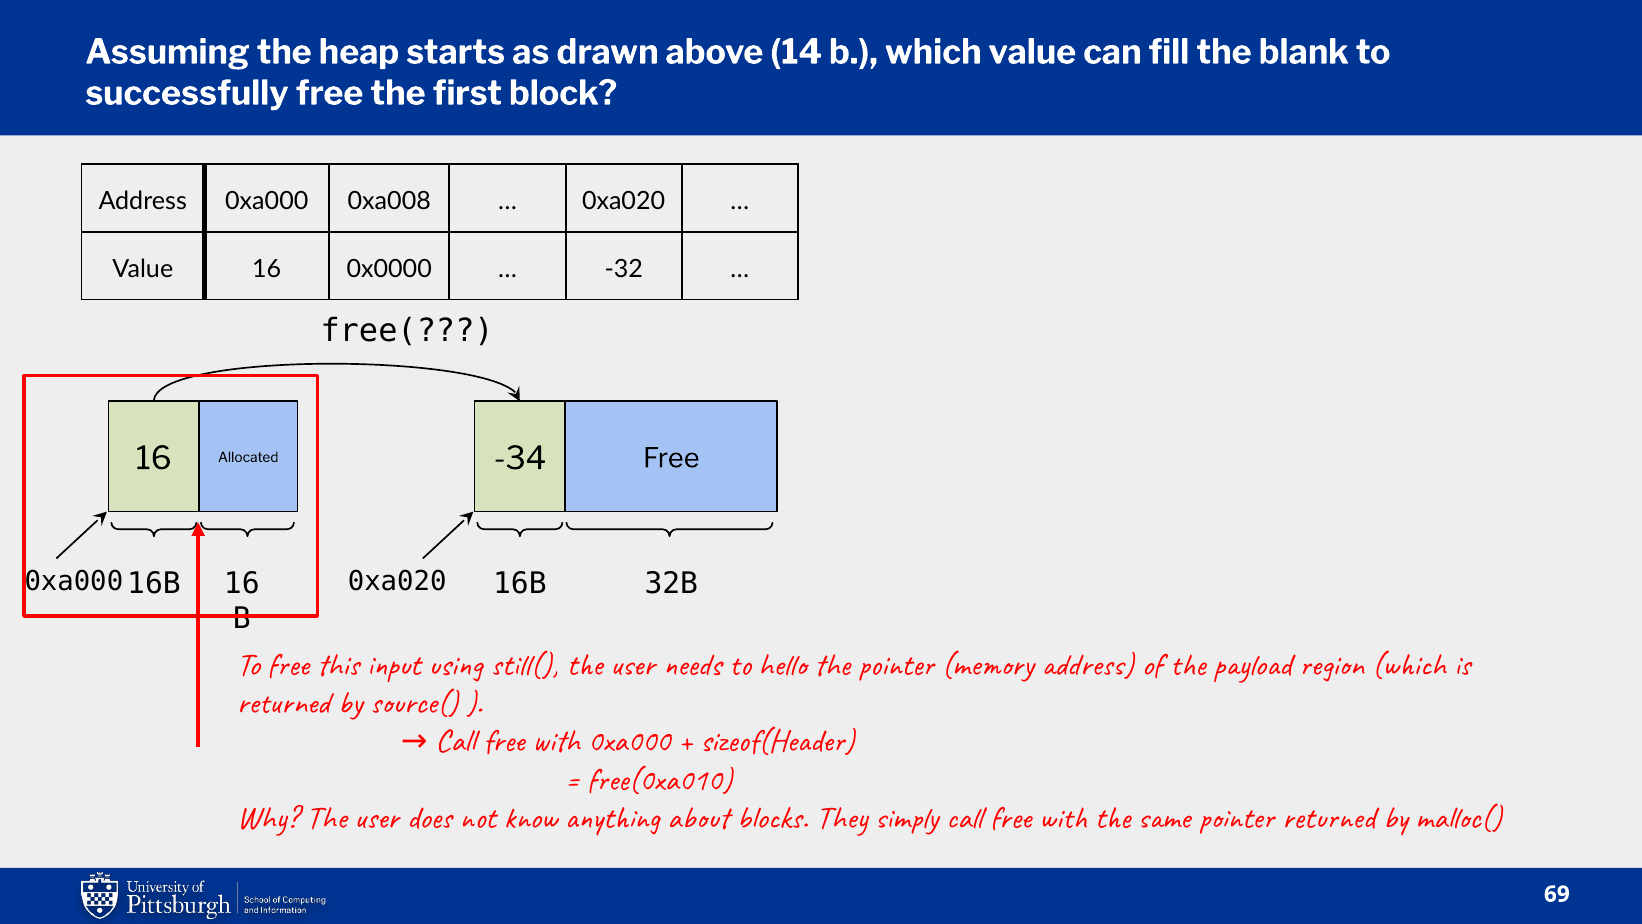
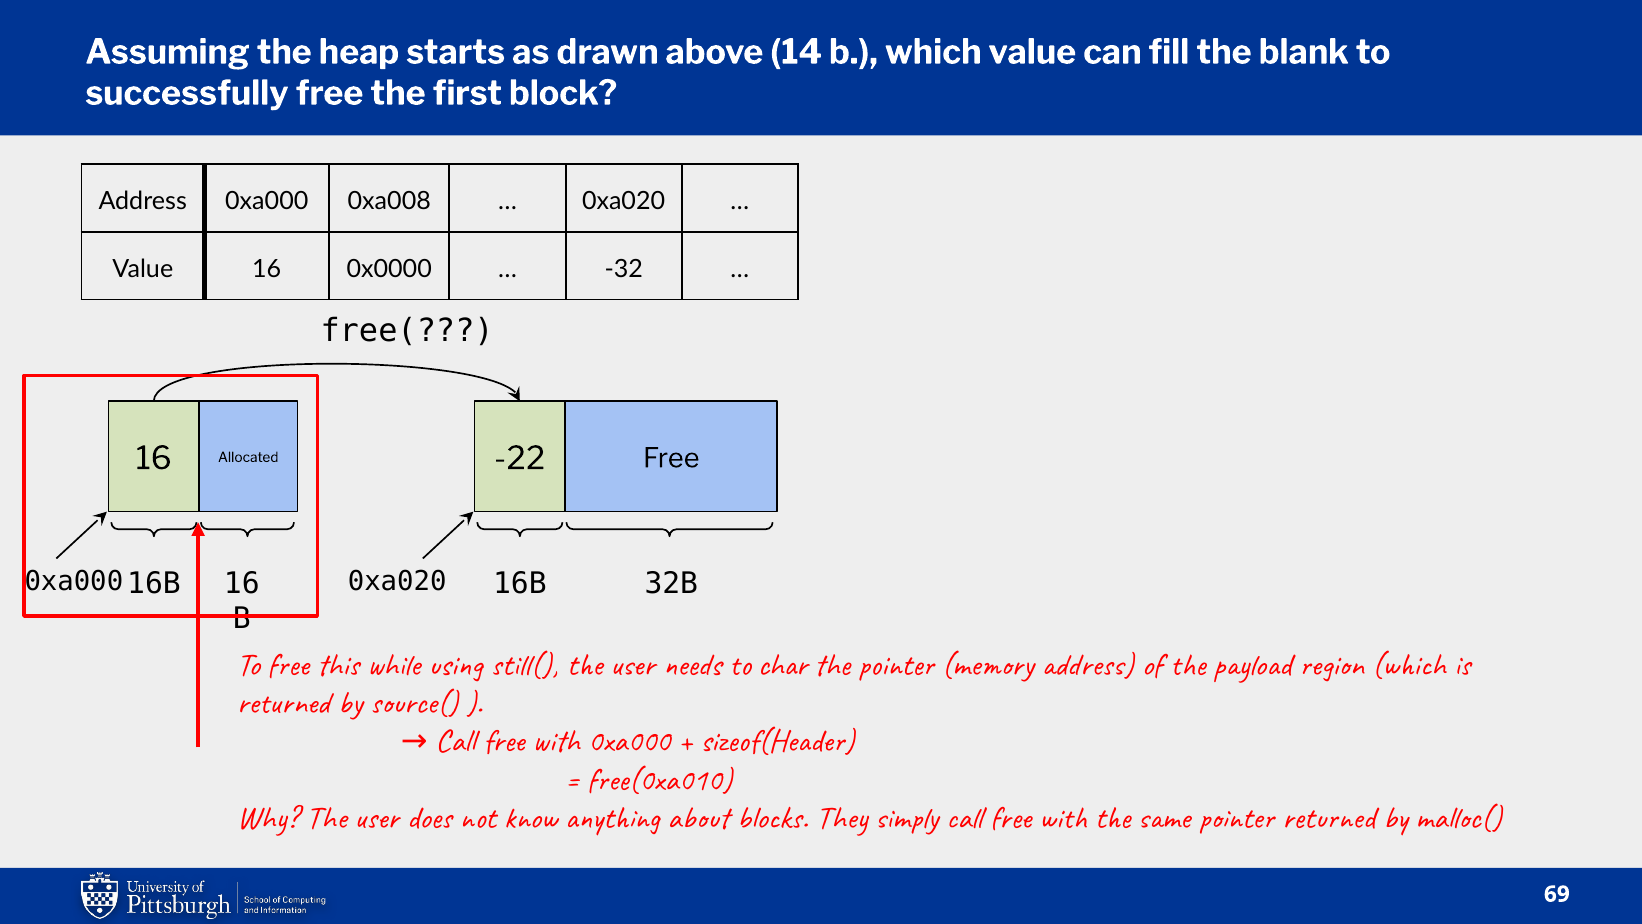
-34: -34 -> -22 (520, 458)
input: input -> while (394, 664)
hello: hello -> char (783, 664)
